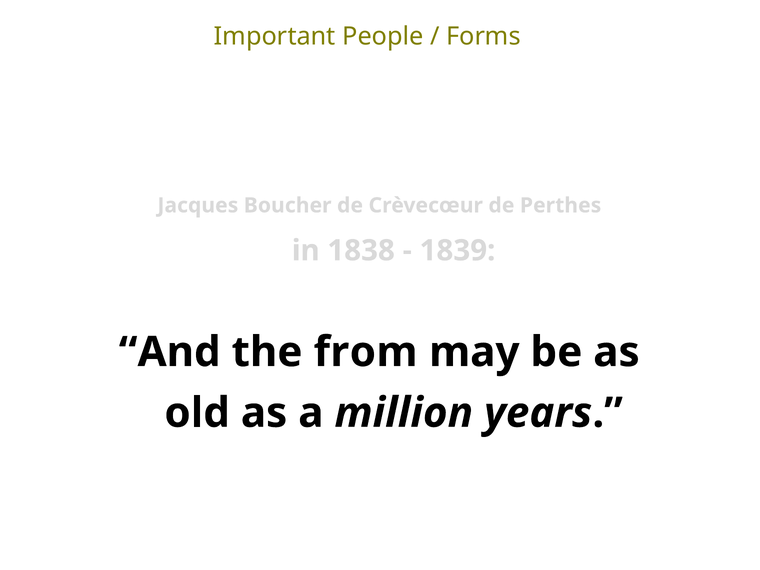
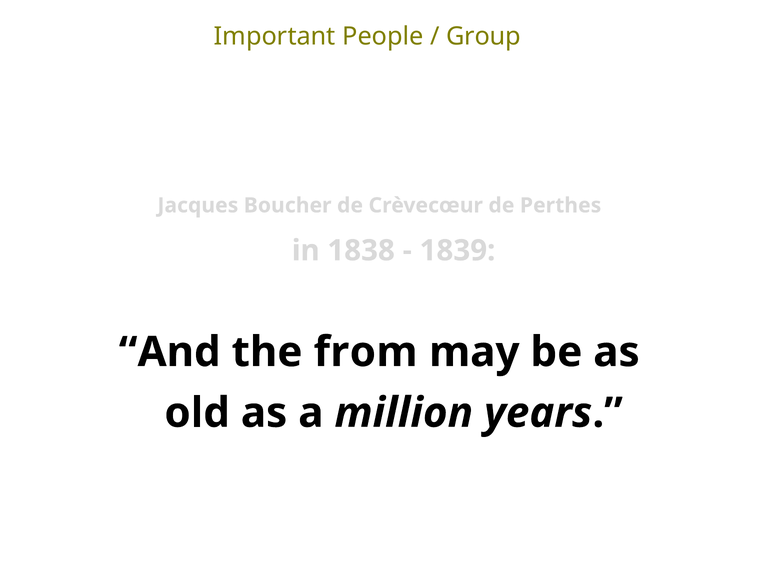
Forms: Forms -> Group (483, 37)
